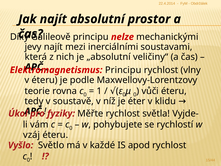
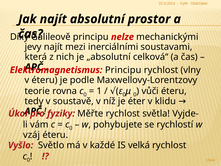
veličiny“: veličiny“ -> celková“ (151, 57)
apod: apod -> velká (139, 145)
